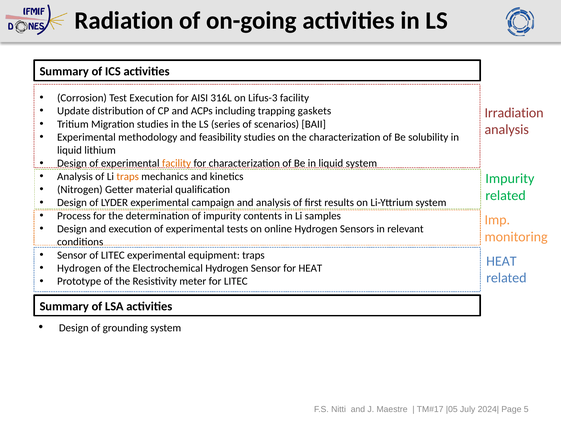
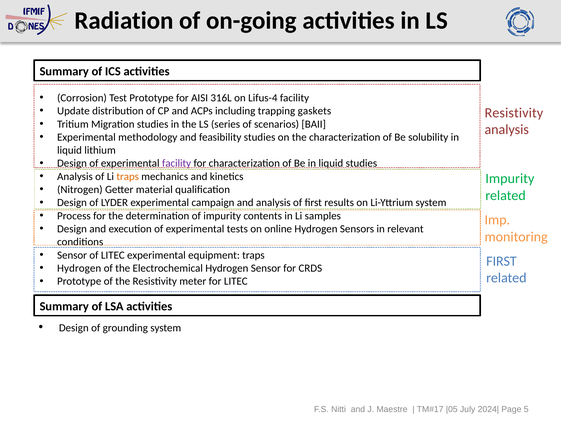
Test Execution: Execution -> Prototype (151, 98)
Lifus-3: Lifus-3 -> Lifus-4 (263, 98)
Irradiation: Irradiation -> Resistivity (514, 113)
facility colour: orange -> purple (177, 163)
liquid system: system -> studies (361, 163)
HEAT: HEAT -> FIRST (501, 261)
for HEAT: HEAT -> CRDS (310, 268)
